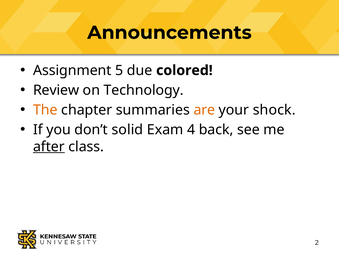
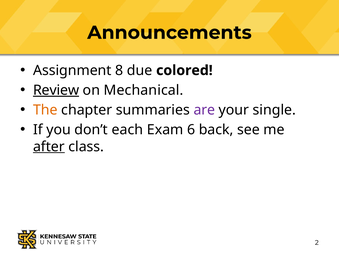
5: 5 -> 8 (119, 70)
Review underline: none -> present (56, 90)
Technology: Technology -> Mechanical (144, 90)
are colour: orange -> purple (204, 110)
shock: shock -> single (274, 110)
solid: solid -> each (127, 130)
4: 4 -> 6 (191, 130)
